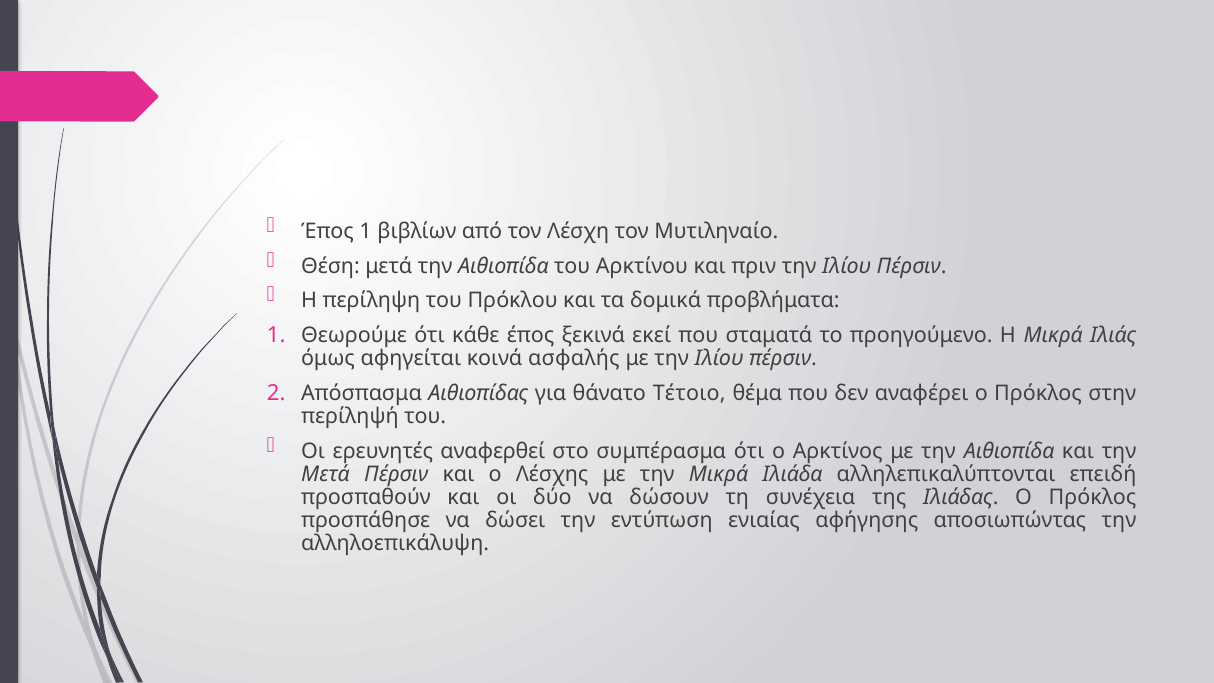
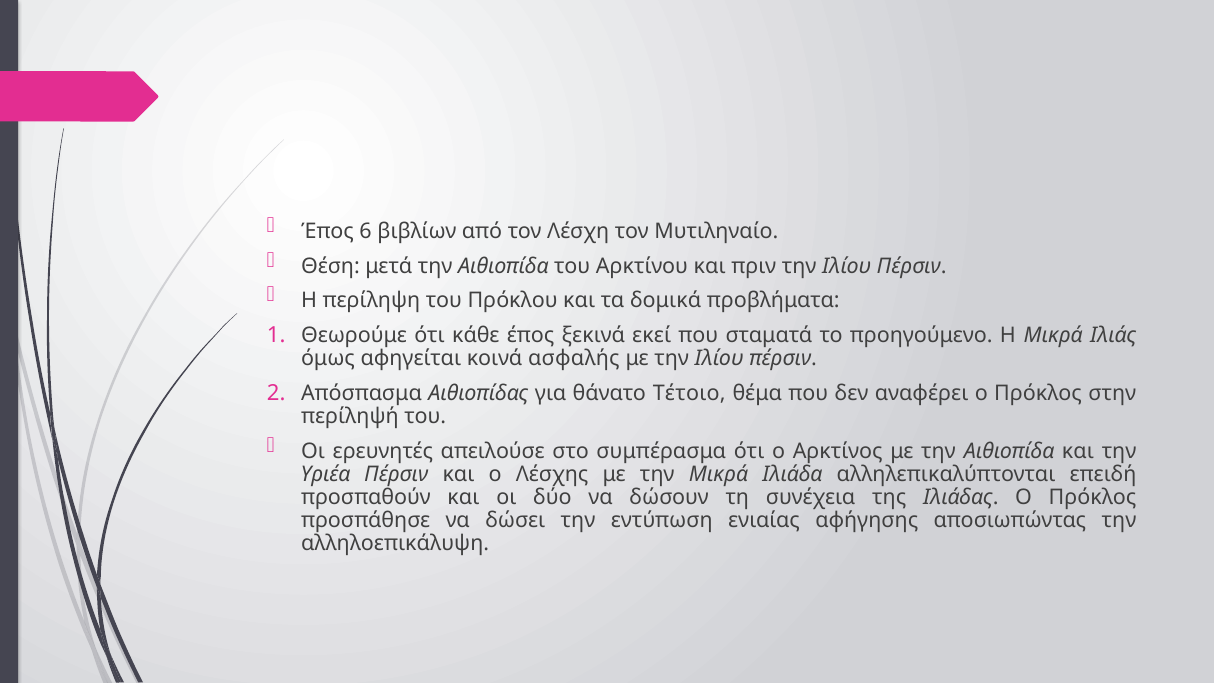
Έπος 1: 1 -> 6 (366, 231)
αναφερθεί: αναφερθεί -> απειλούσε (493, 451)
Μετά: Μετά -> Υριέα (326, 474)
